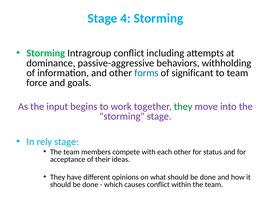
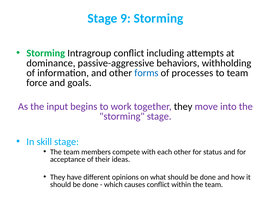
4: 4 -> 9 (126, 18)
significant: significant -> processes (192, 73)
they colour: green -> black (183, 107)
rely: rely -> skill (44, 142)
